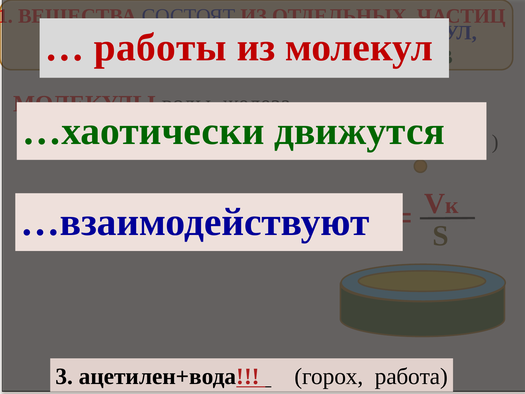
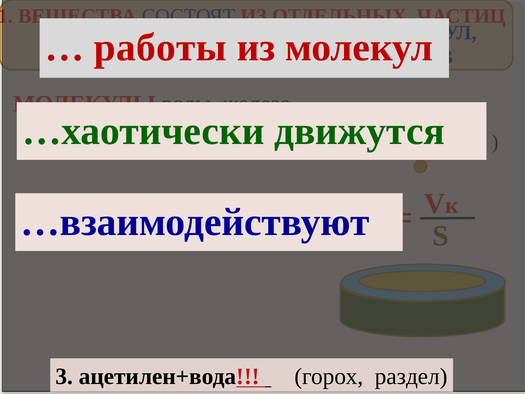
работа: работа -> раздел (411, 376)
